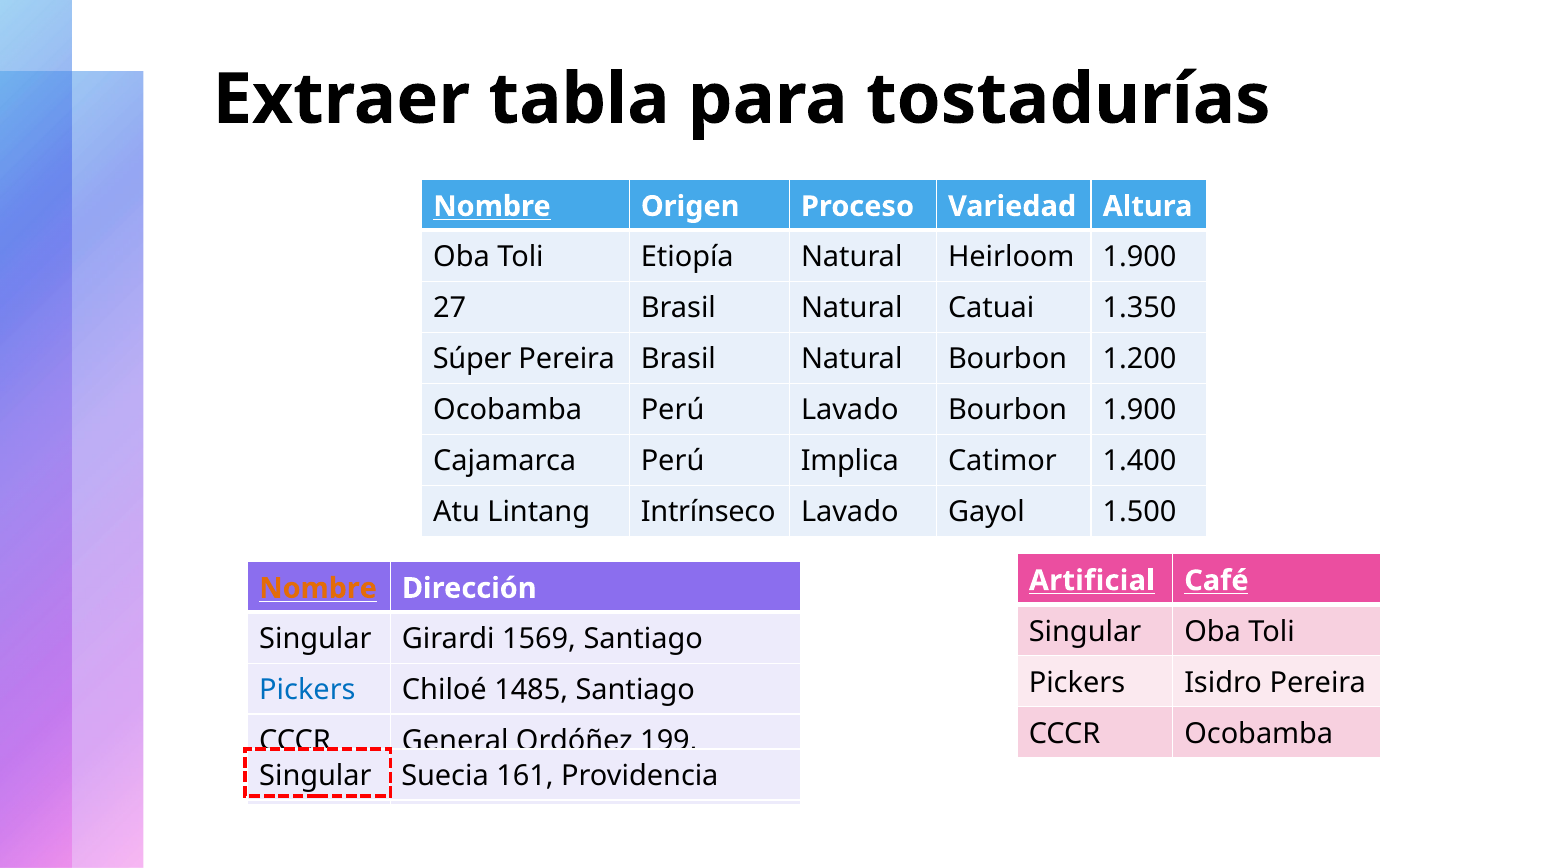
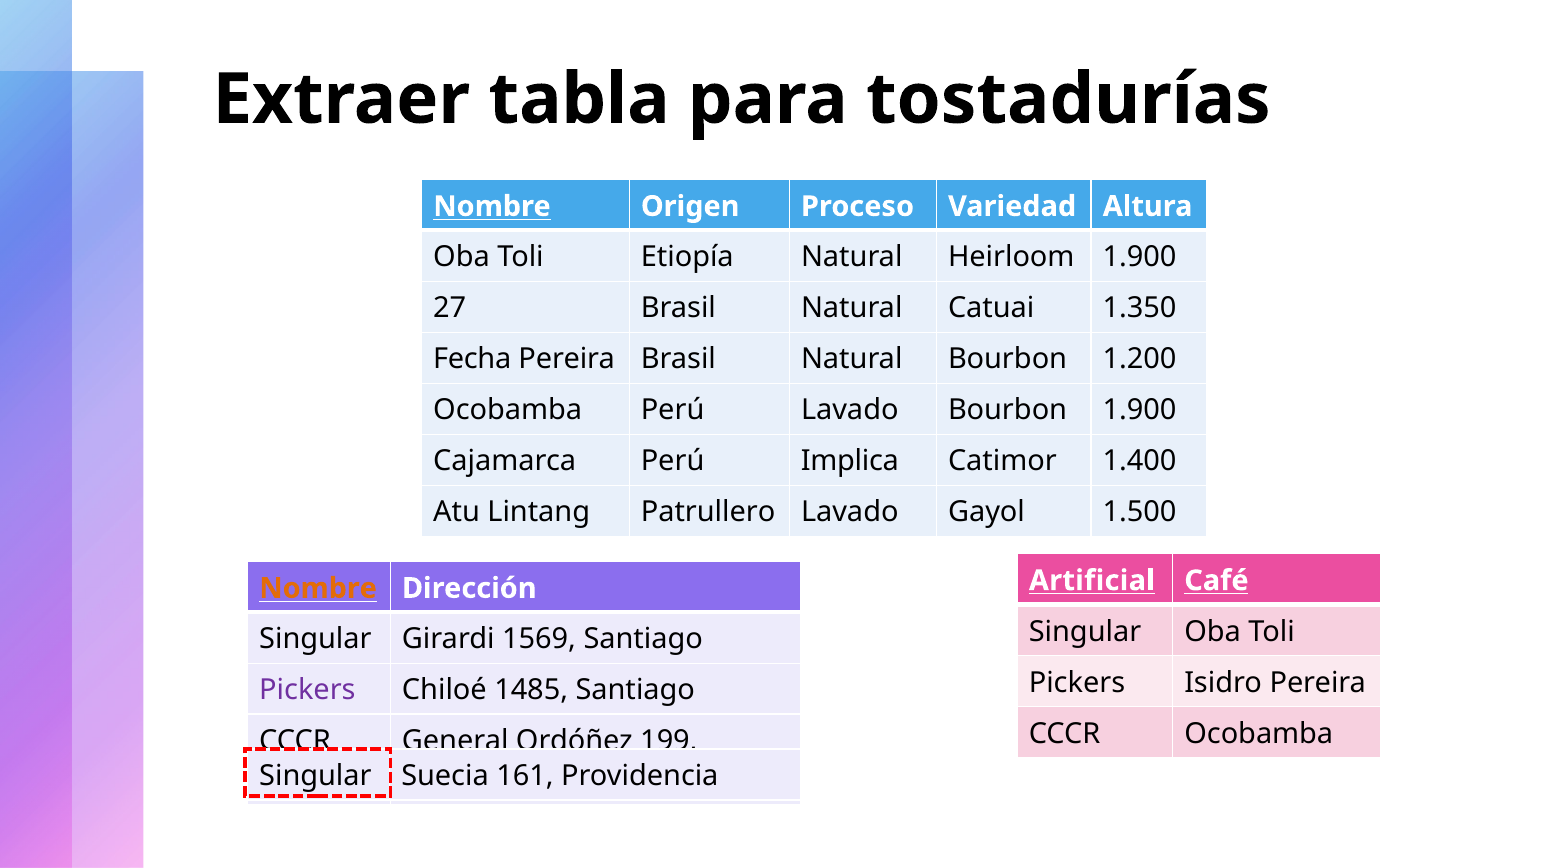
Súper: Súper -> Fecha (472, 359)
Intrínseco: Intrínseco -> Patrullero (708, 512)
Pickers colour: blue -> purple (307, 690)
